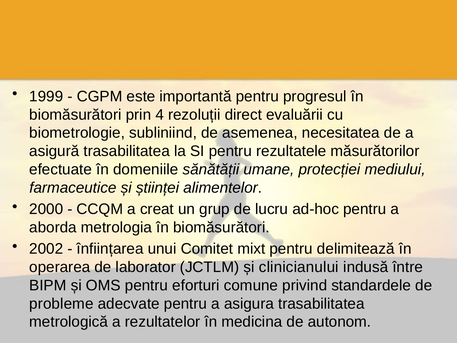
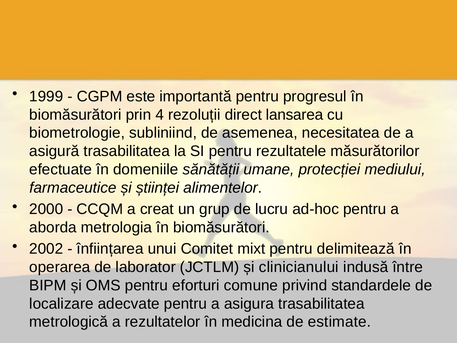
evaluării: evaluării -> lansarea (295, 115)
probleme: probleme -> localizare (61, 303)
autonom: autonom -> estimate (339, 322)
